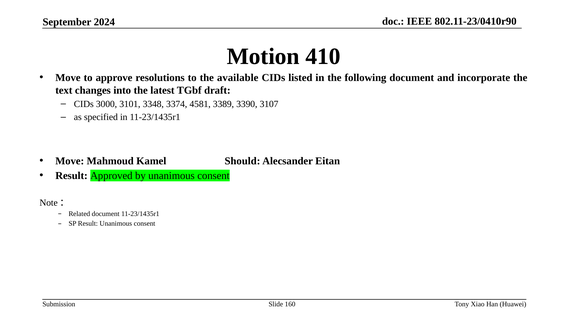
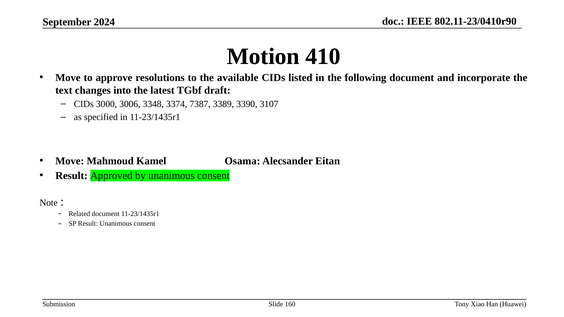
3101: 3101 -> 3006 (130, 104)
4581: 4581 -> 7387 (200, 104)
Should: Should -> Osama (242, 161)
